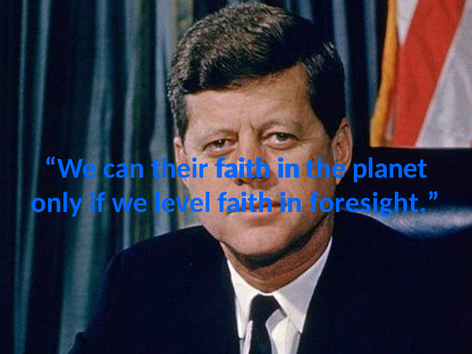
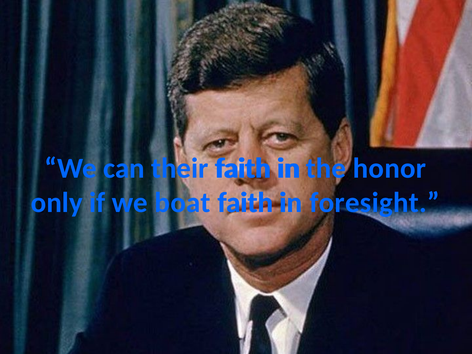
planet: planet -> honor (389, 168)
level: level -> boat (183, 203)
